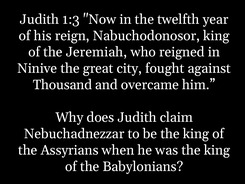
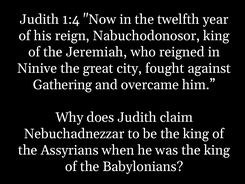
1:3: 1:3 -> 1:4 (71, 19)
Thousand: Thousand -> Gathering (62, 85)
